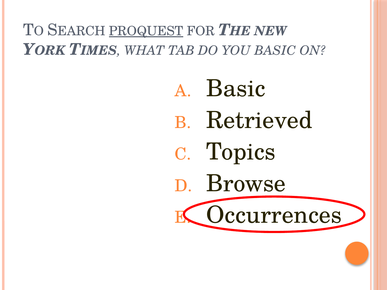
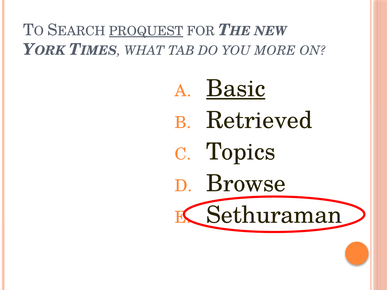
YOU BASIC: BASIC -> MORE (275, 51)
Basic underline: none -> present (236, 89)
Occurrences: Occurrences -> Sethuraman (274, 215)
